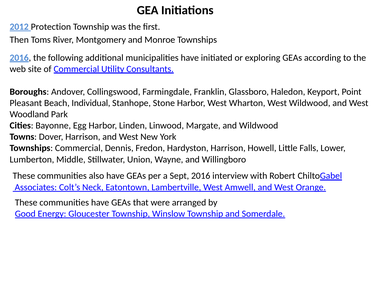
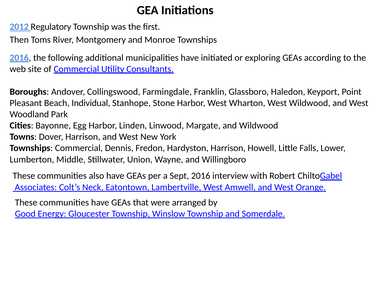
Protection: Protection -> Regulatory (51, 27)
